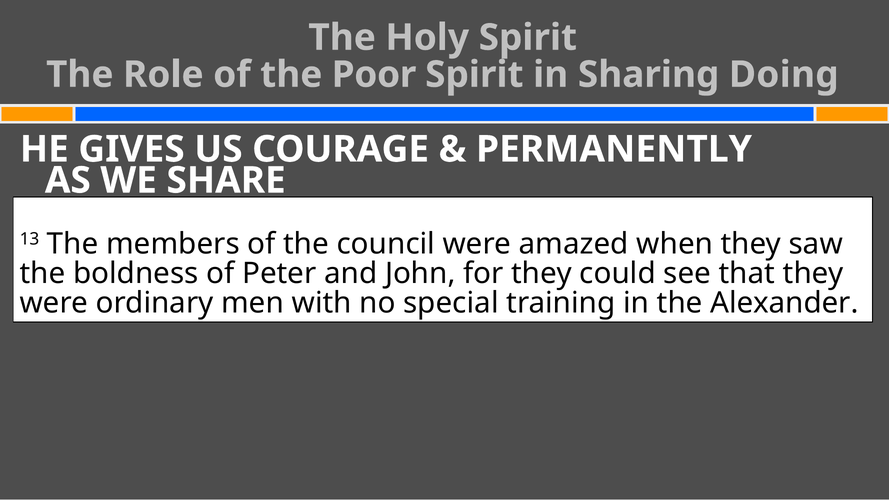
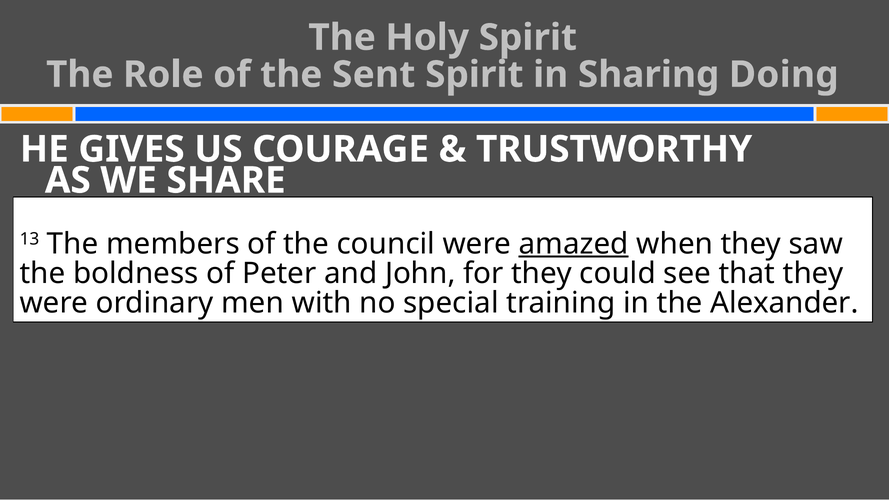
Poor: Poor -> Sent (374, 75)
PERMANENTLY: PERMANENTLY -> TRUSTWORTHY (614, 149)
amazed underline: none -> present (574, 244)
